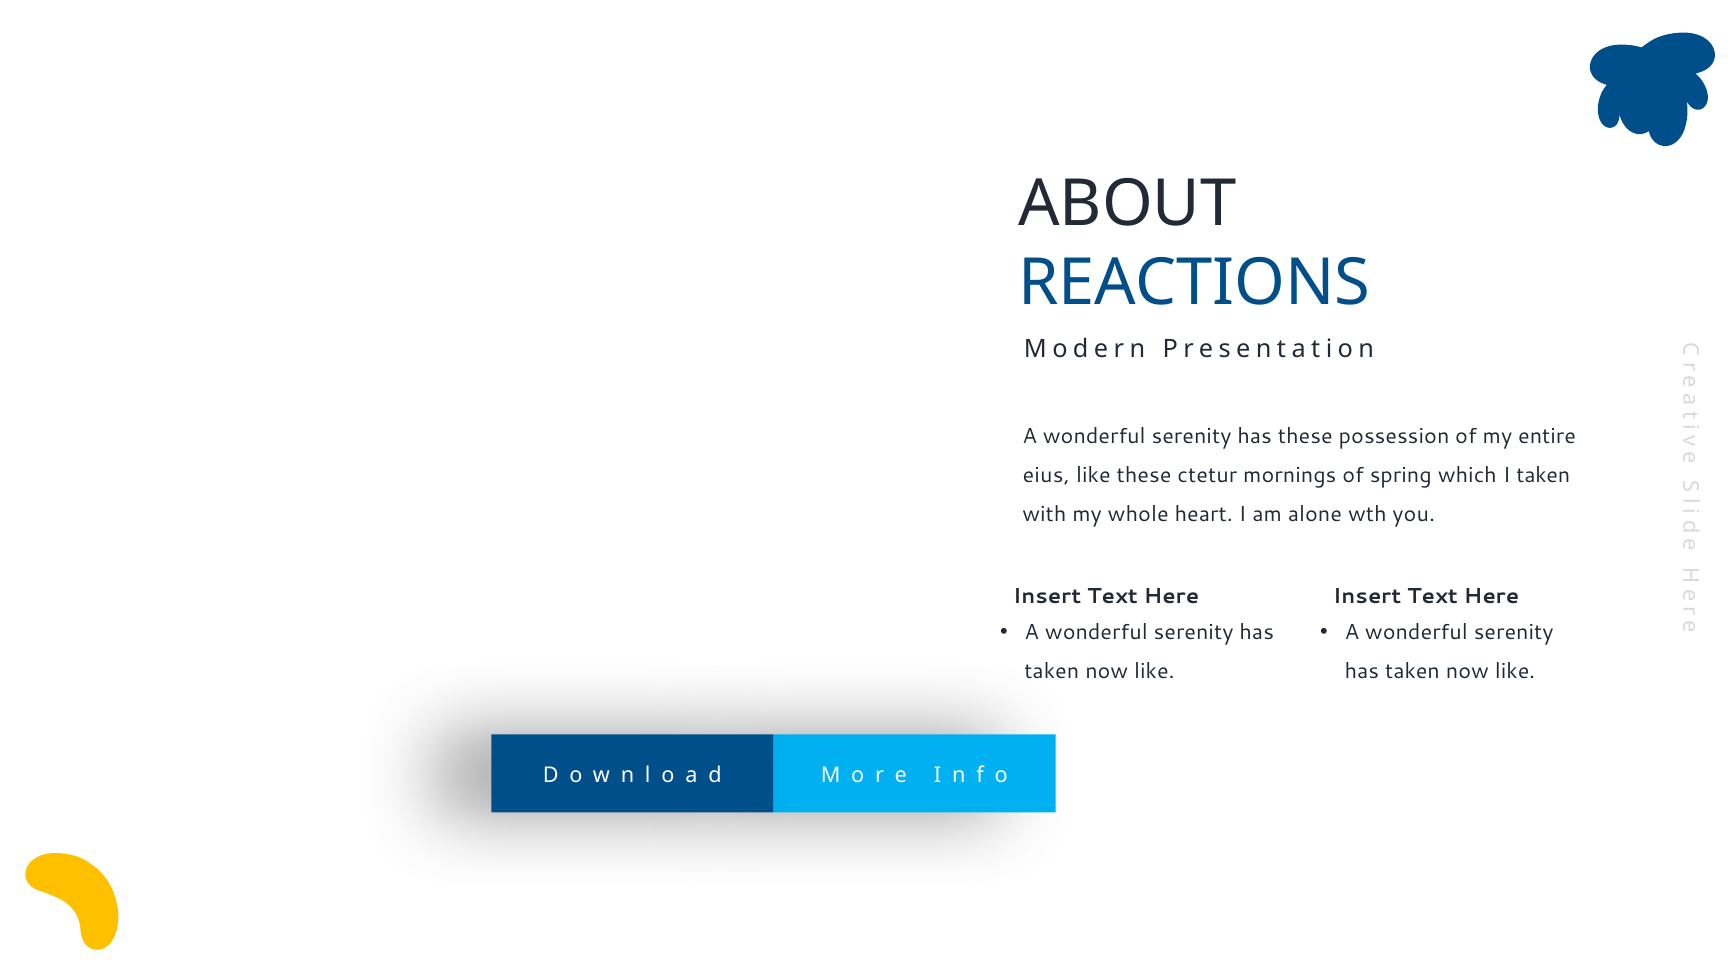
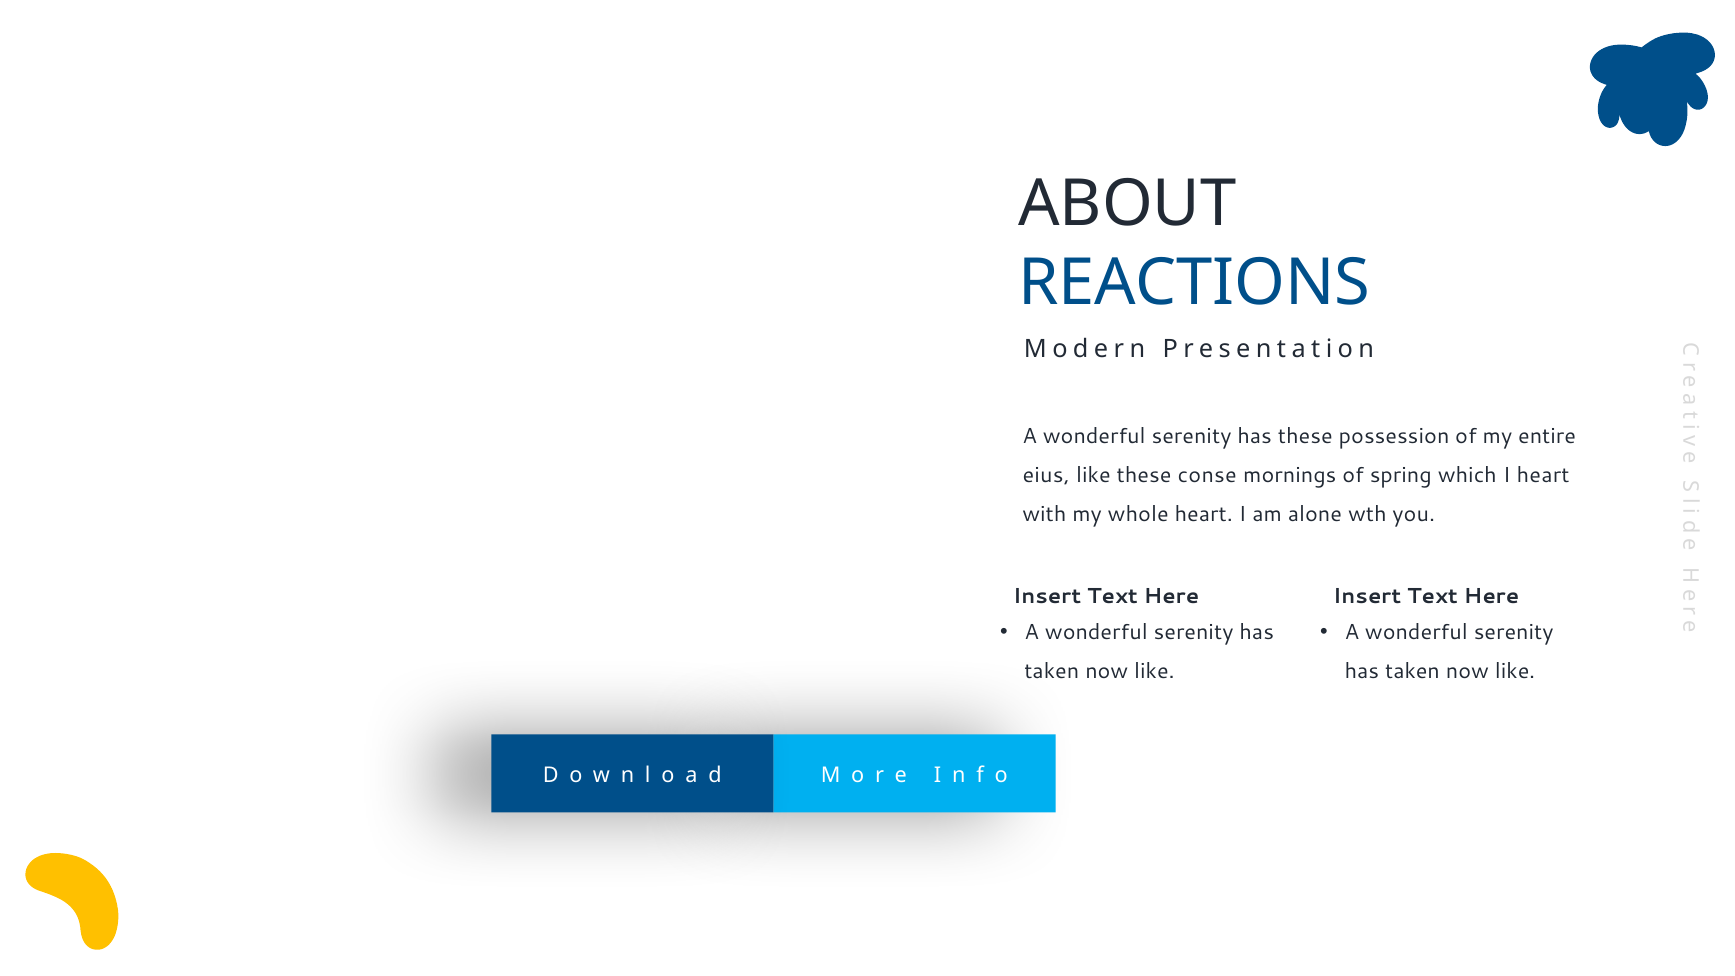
ctetur: ctetur -> conse (1207, 476)
I taken: taken -> heart (1543, 476)
